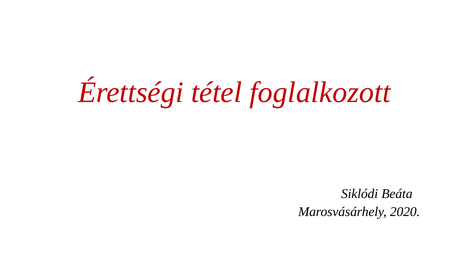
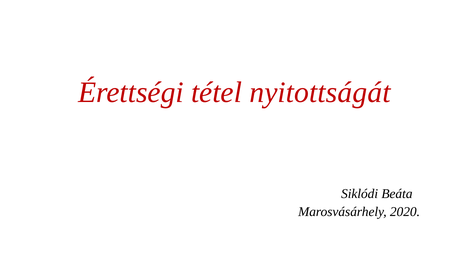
foglalkozott: foglalkozott -> nyitottságát (320, 92)
